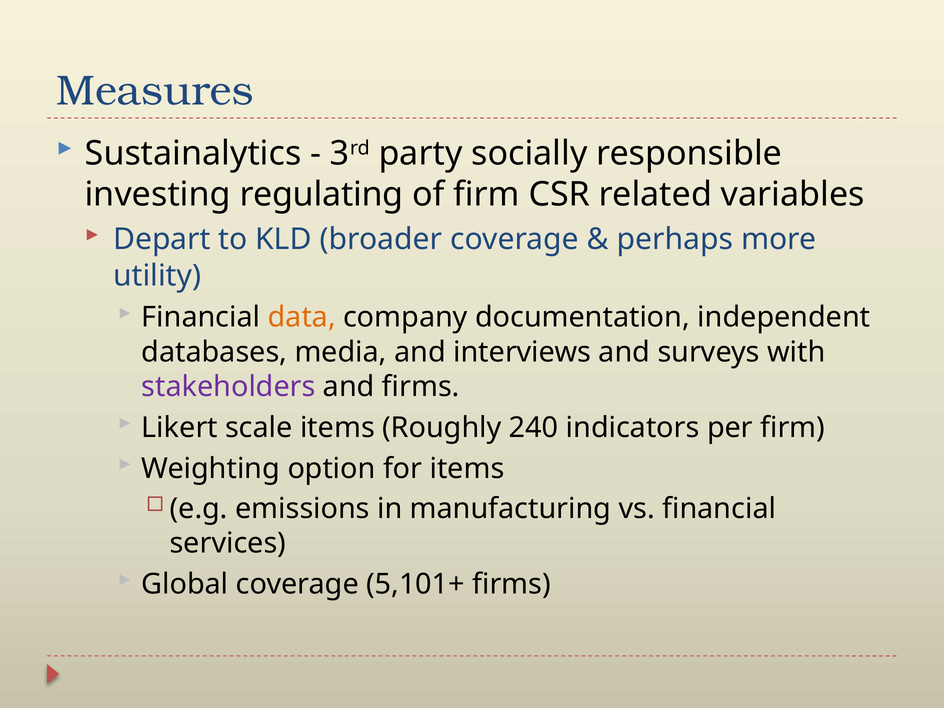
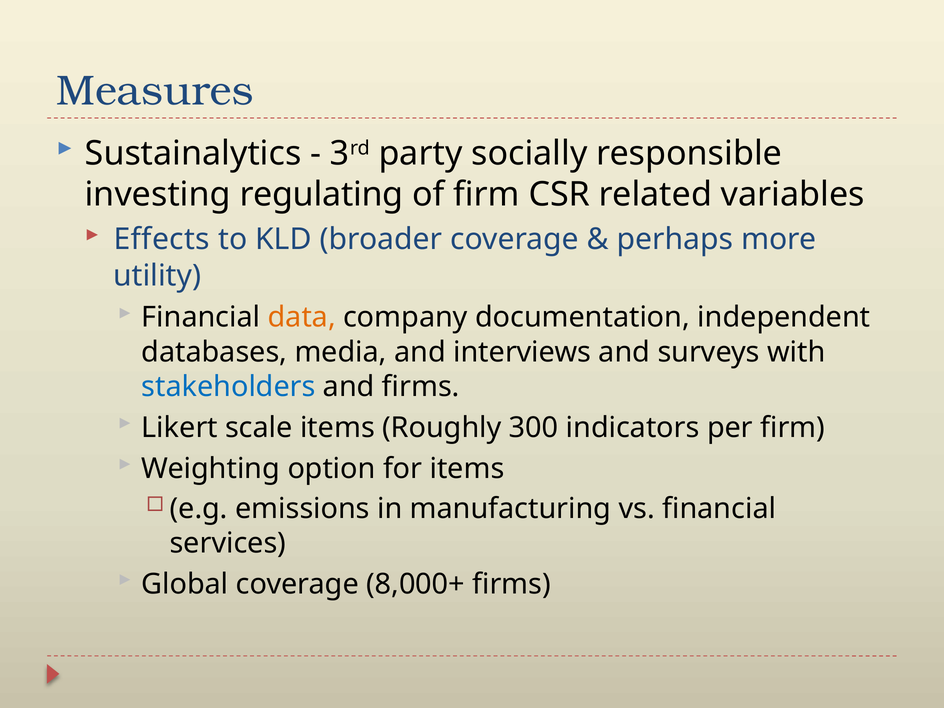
Depart: Depart -> Effects (162, 239)
stakeholders colour: purple -> blue (228, 387)
240: 240 -> 300 (534, 428)
5,101+: 5,101+ -> 8,000+ (416, 584)
